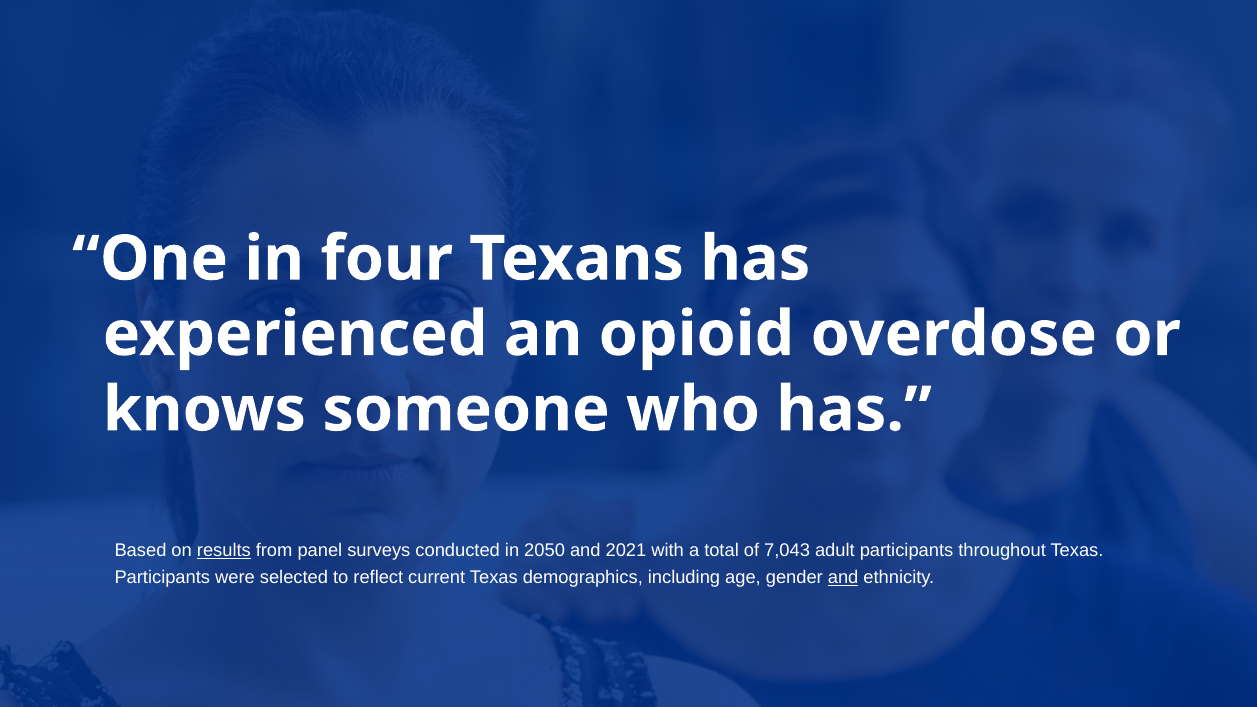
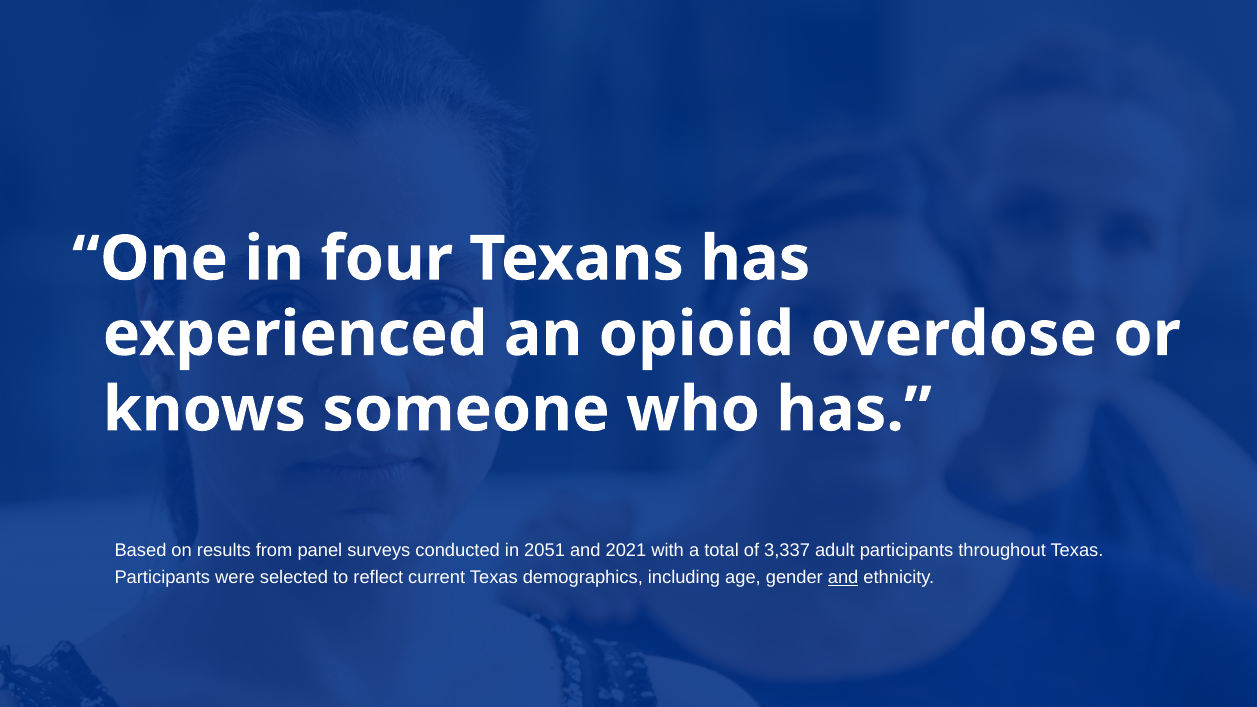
results underline: present -> none (224, 551)
2050: 2050 -> 2051 (545, 551)
7,043: 7,043 -> 3,337 (787, 551)
